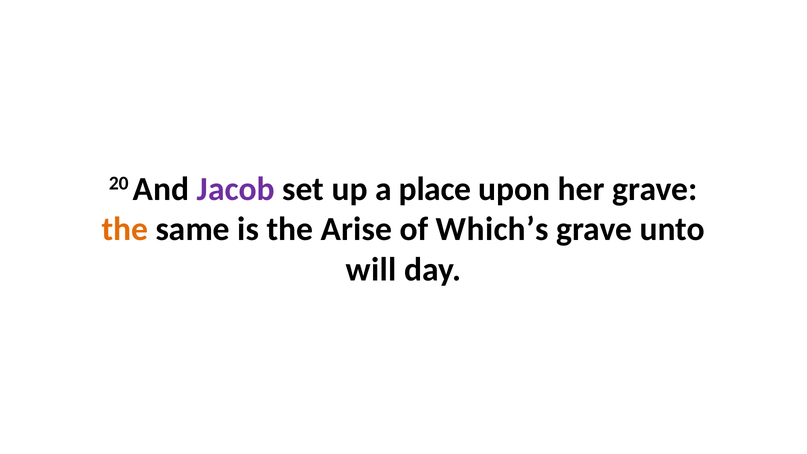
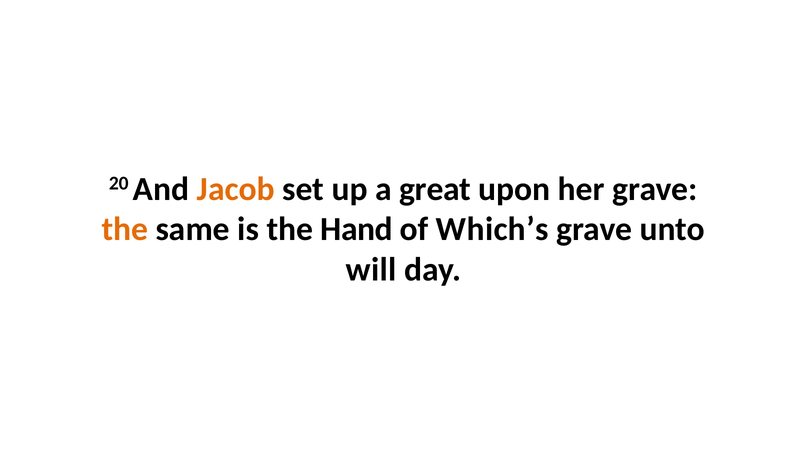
Jacob colour: purple -> orange (236, 189)
place: place -> great (435, 189)
Arise: Arise -> Hand (357, 229)
